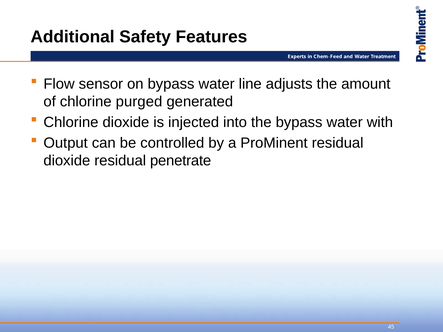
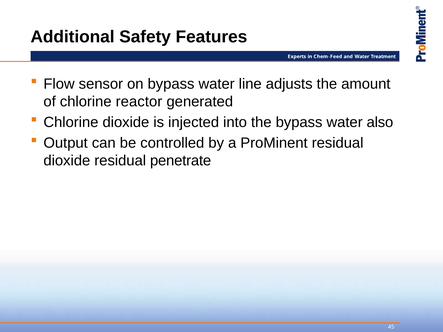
purged: purged -> reactor (139, 102)
with: with -> also (380, 122)
